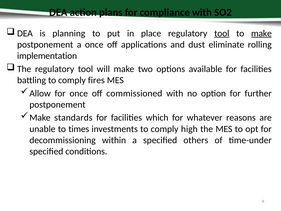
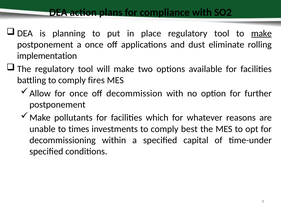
tool underline: present -> none (222, 33)
commissioned: commissioned -> decommission (134, 93)
standards: standards -> pollutants (73, 118)
high: high -> best (189, 129)
others: others -> capital (196, 140)
